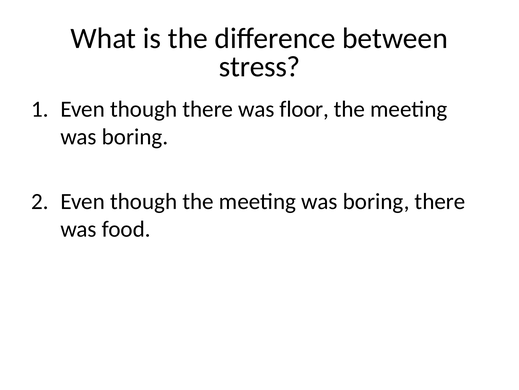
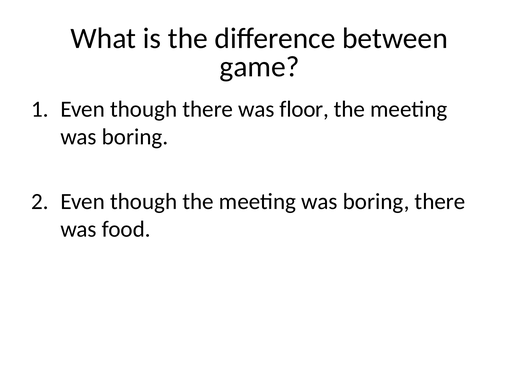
stress: stress -> game (259, 67)
